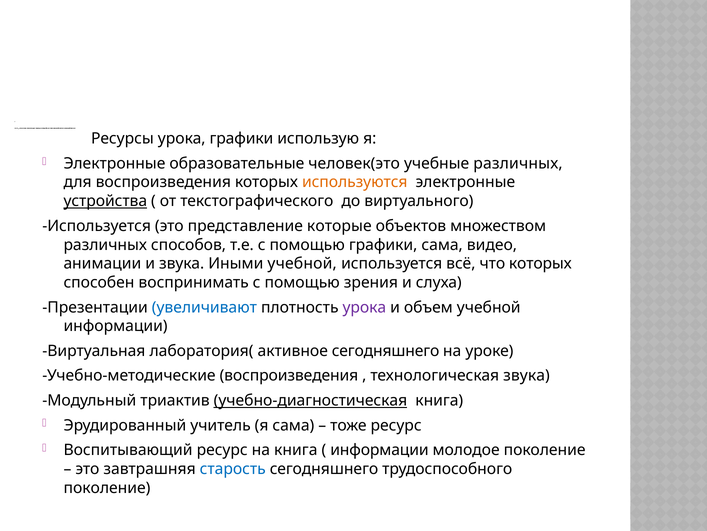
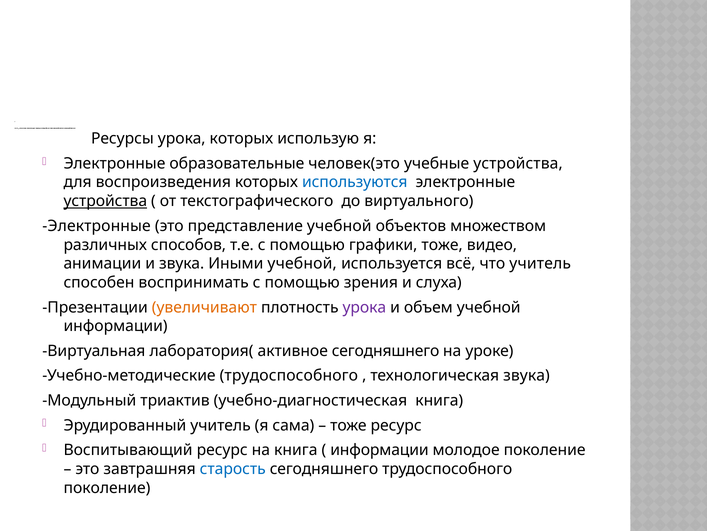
урока графики: графики -> которых (241, 138)
учебные различных: различных -> устройства (518, 163)
используются colour: orange -> blue (355, 182)
Используется: Используется -> Электронные (97, 226)
представление которые: которые -> учебной (339, 226)
графики сама: сама -> тоже (442, 244)
что которых: которых -> учитель (540, 263)
увеличивают colour: blue -> orange (204, 307)
Учебно-методические воспроизведения: воспроизведения -> трудоспособного (289, 375)
учебно-диагностическая underline: present -> none (310, 400)
